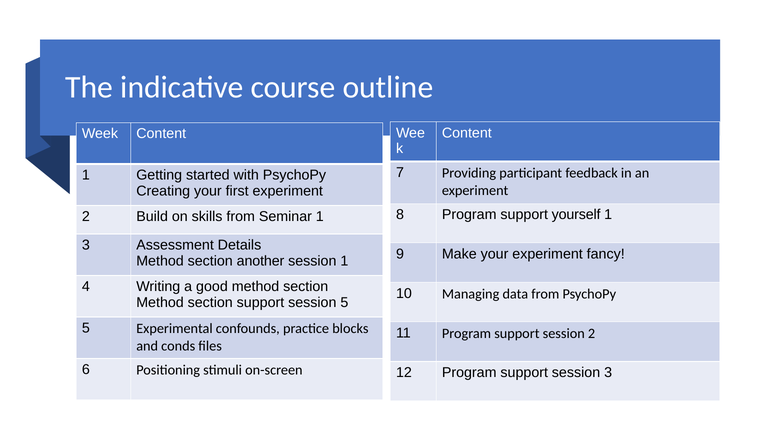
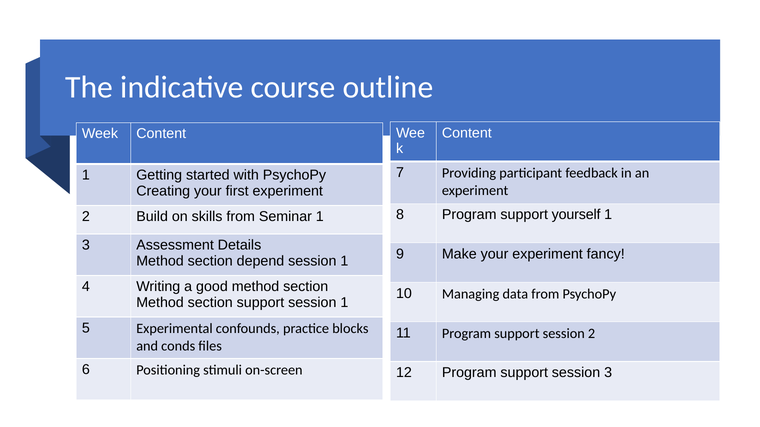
another: another -> depend (260, 261)
support session 5: 5 -> 1 (344, 303)
